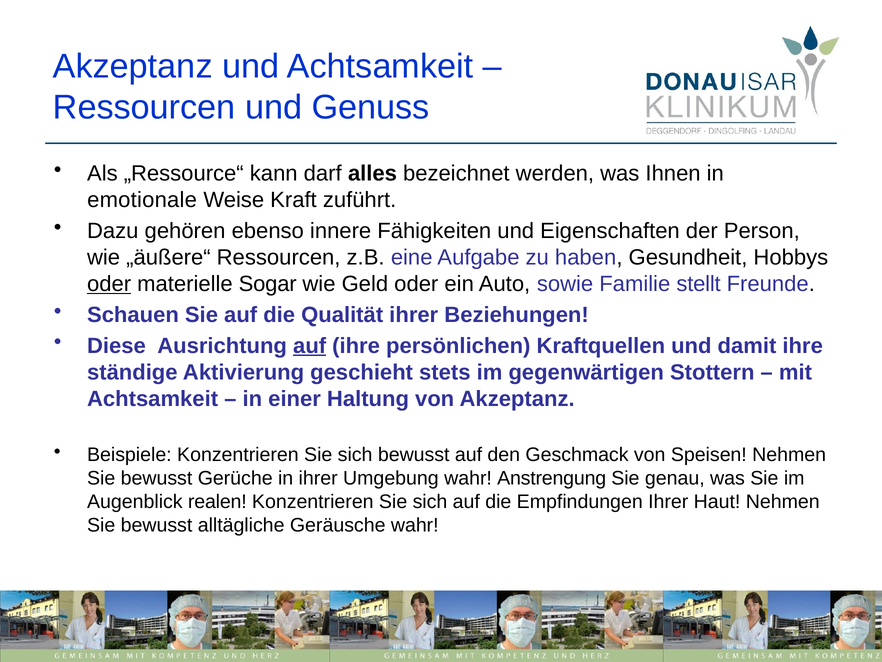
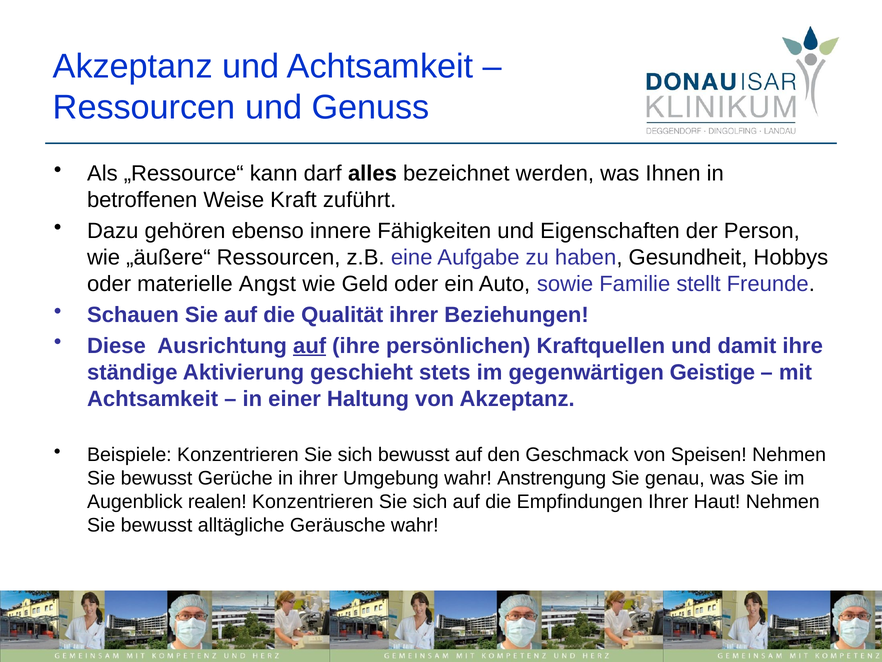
emotionale: emotionale -> betroffenen (142, 200)
oder underline: present -> none (109, 284)
Sogar: Sogar -> Angst (267, 284)
Stottern: Stottern -> Geistige (712, 372)
